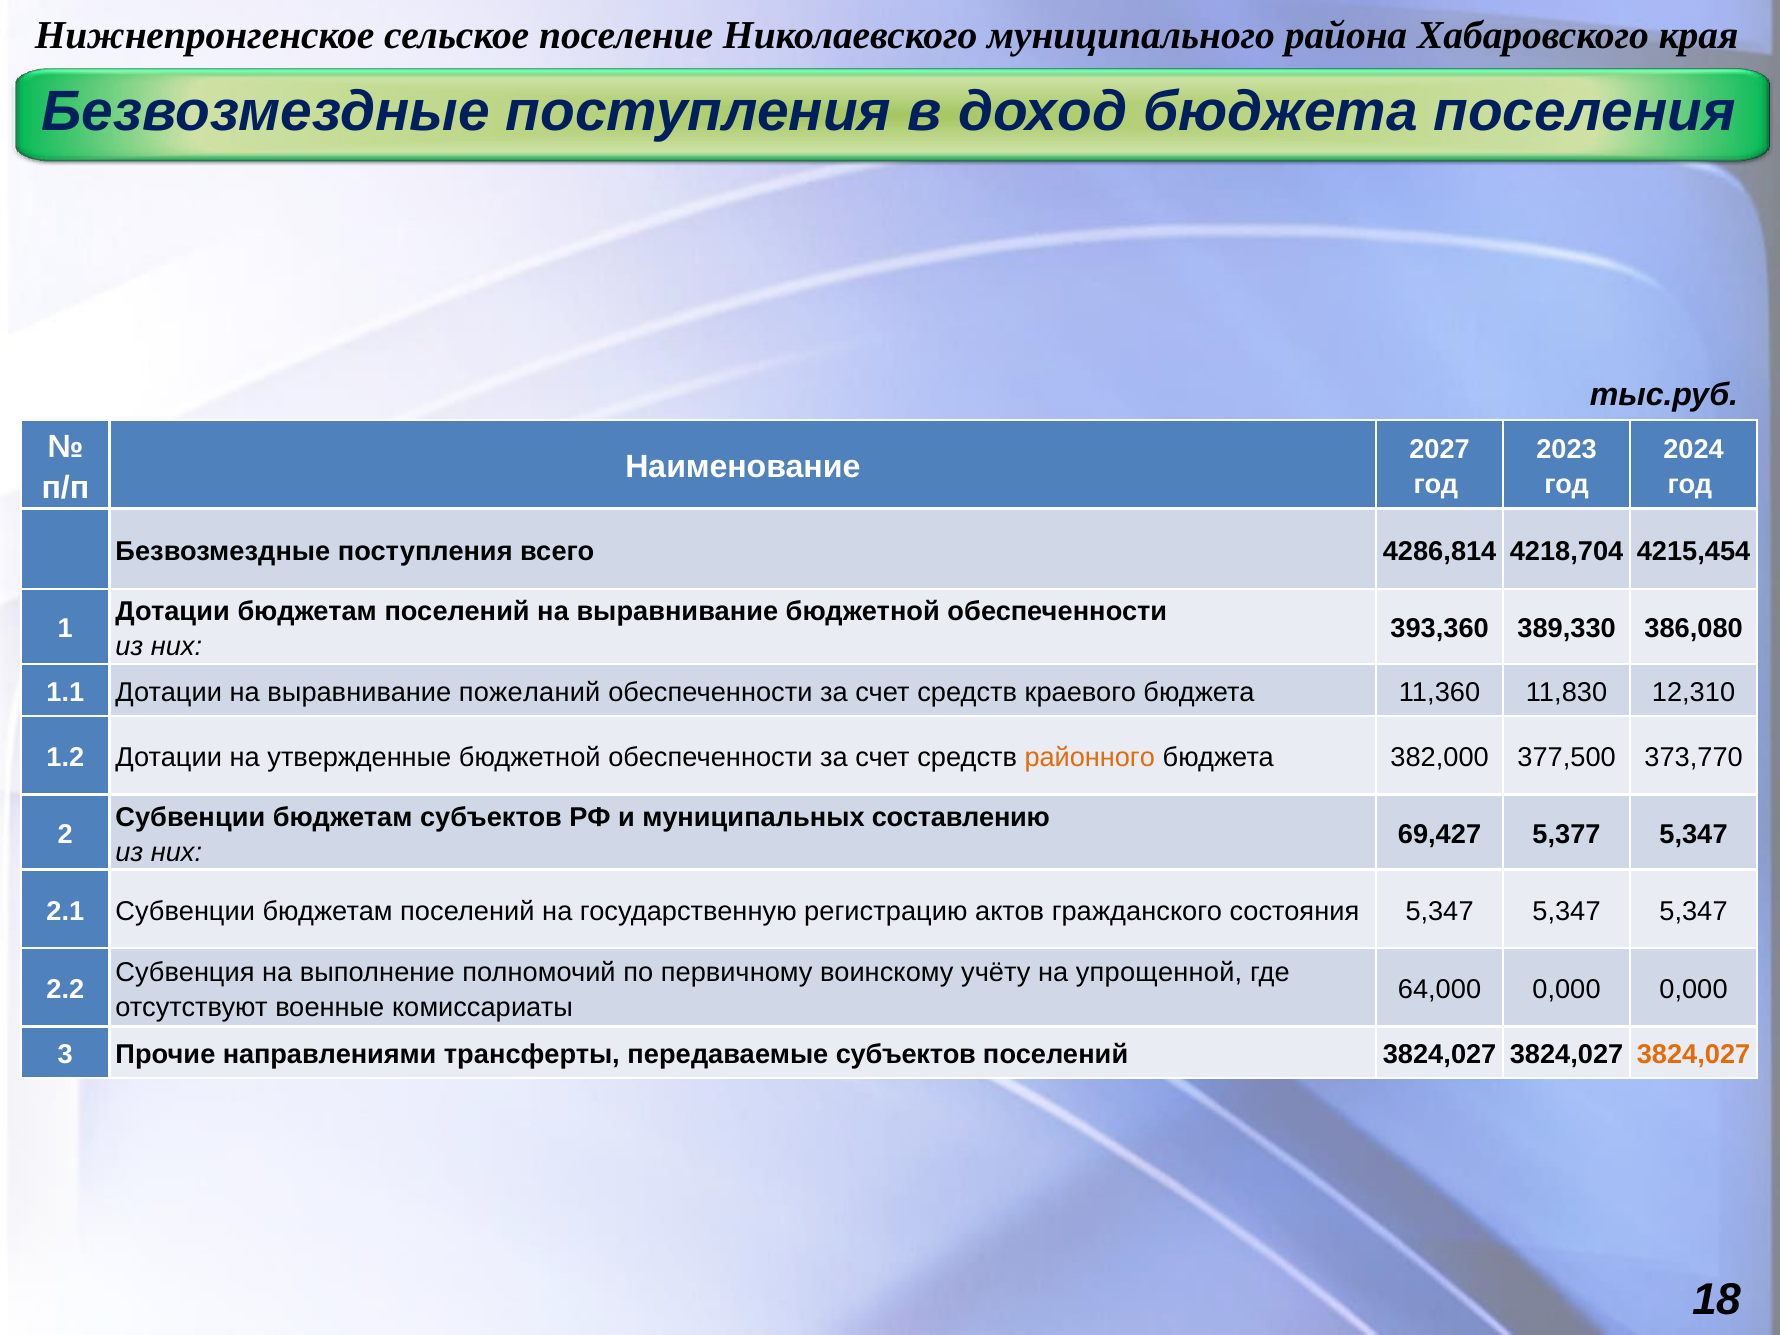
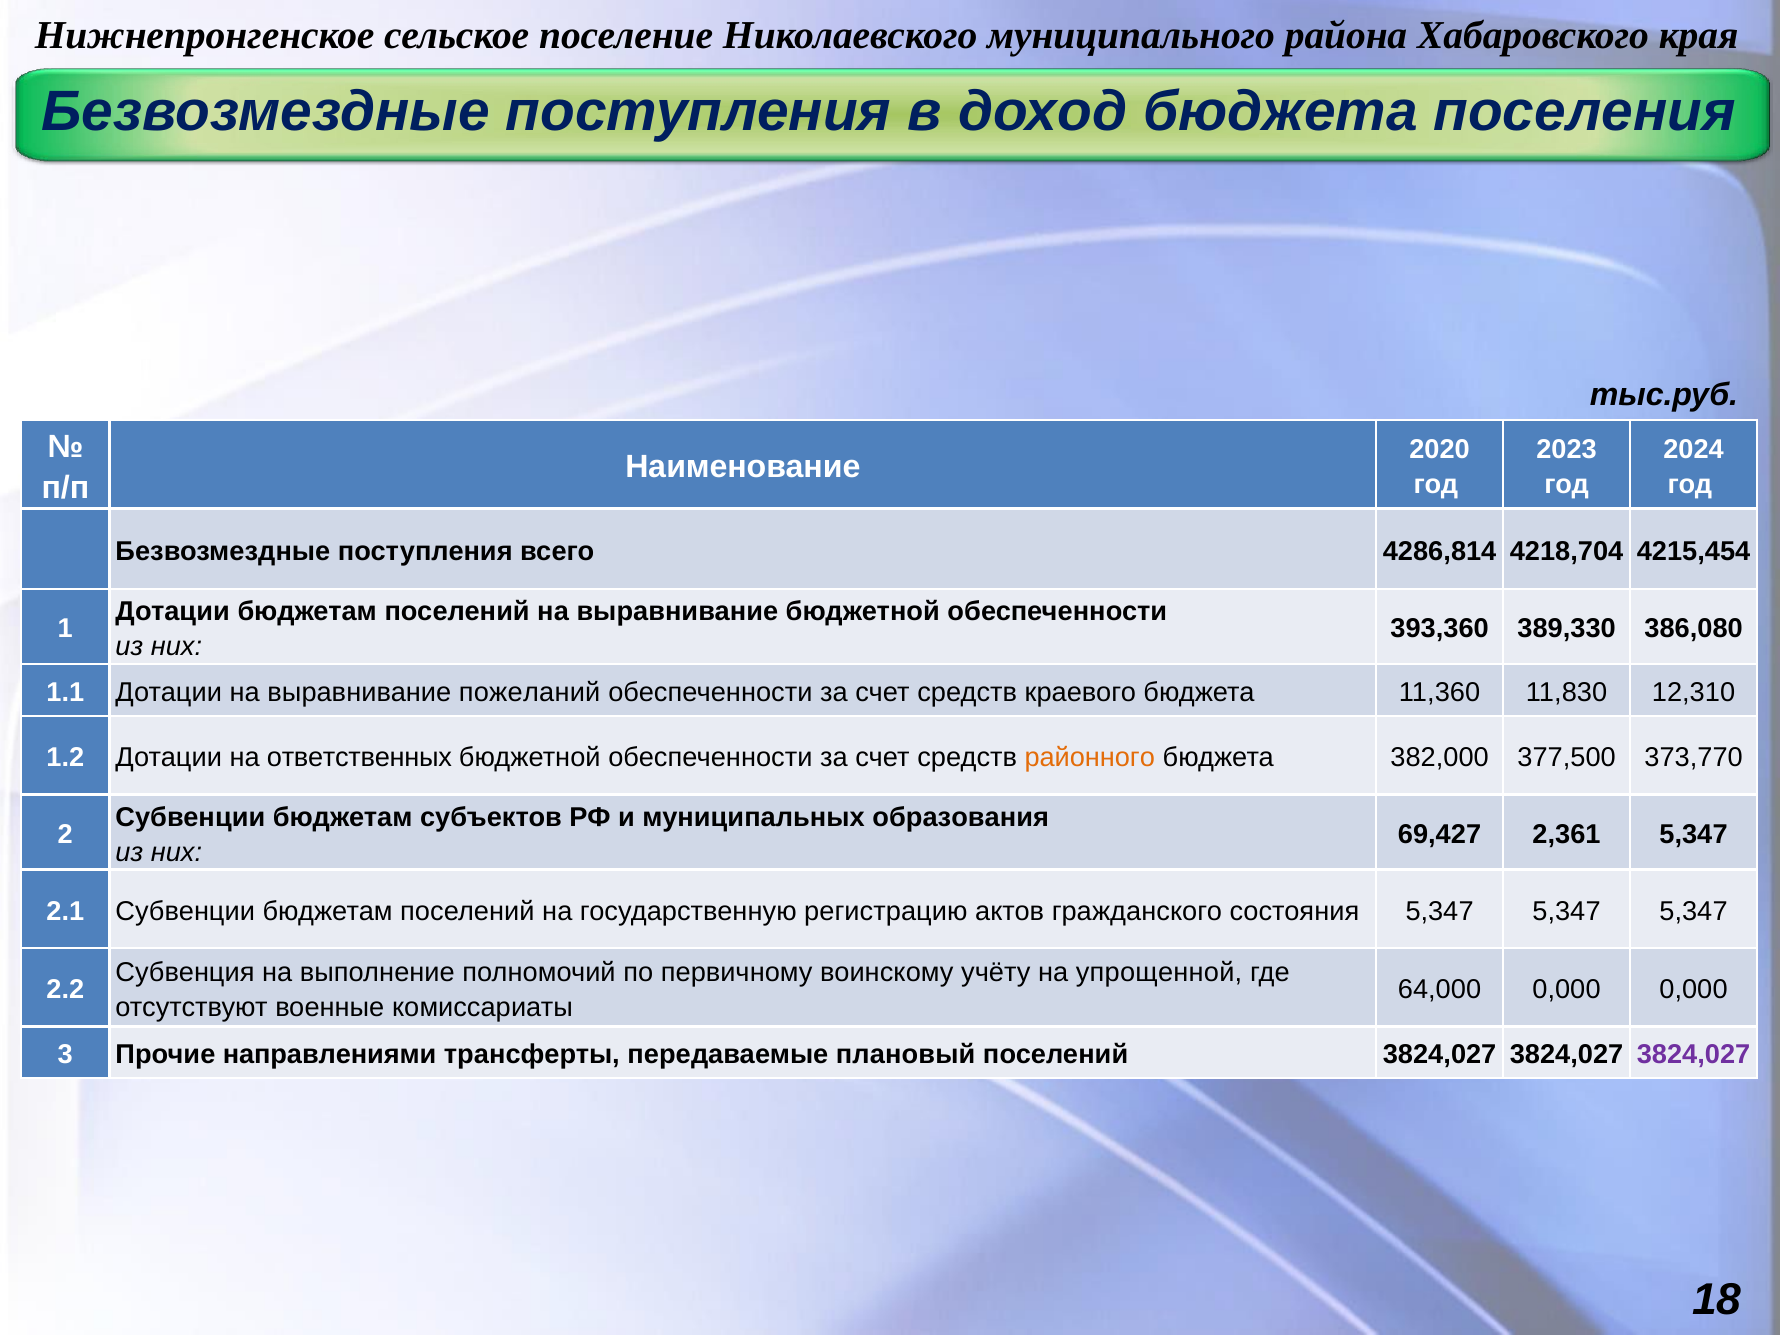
2027: 2027 -> 2020 (1440, 449)
утвержденные: утвержденные -> ответственных (359, 758)
составлению: составлению -> образования (961, 817)
5,377: 5,377 -> 2,361 (1567, 835)
передаваемые субъектов: субъектов -> плановый (906, 1055)
3824,027 colour: orange -> purple (1694, 1055)
